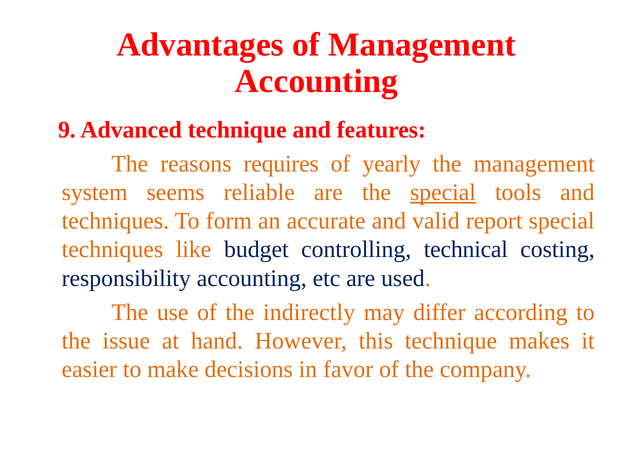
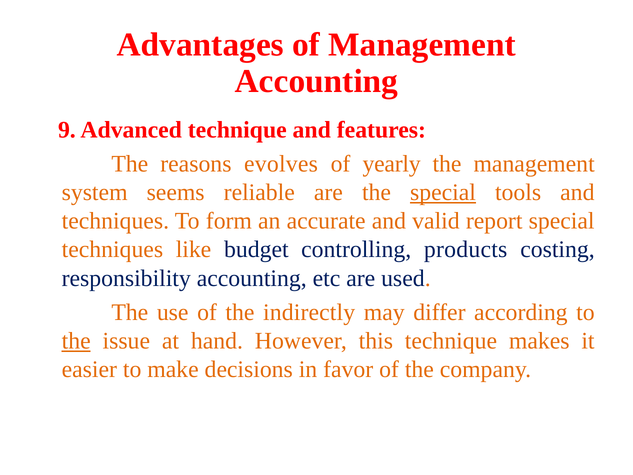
requires: requires -> evolves (281, 164)
technical: technical -> products (466, 250)
the underline: none -> present (76, 341)
